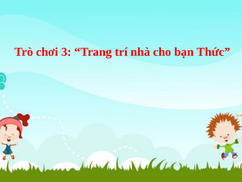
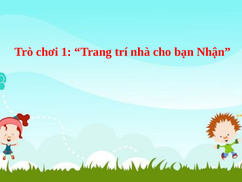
3: 3 -> 1 (66, 52)
Thức: Thức -> Nhận (214, 52)
